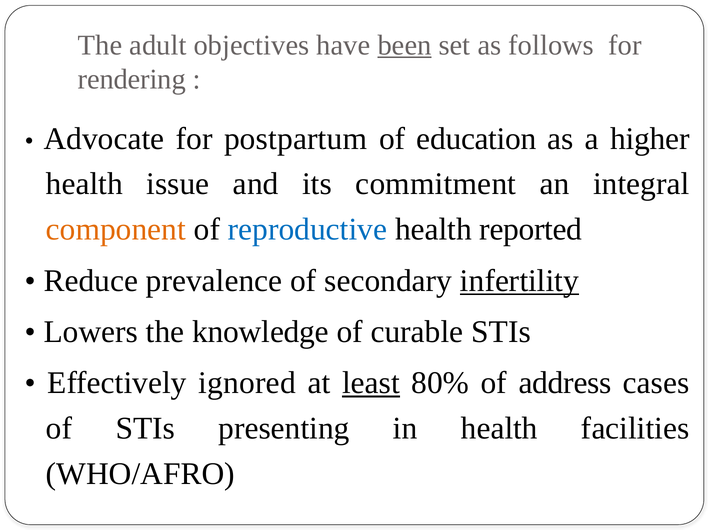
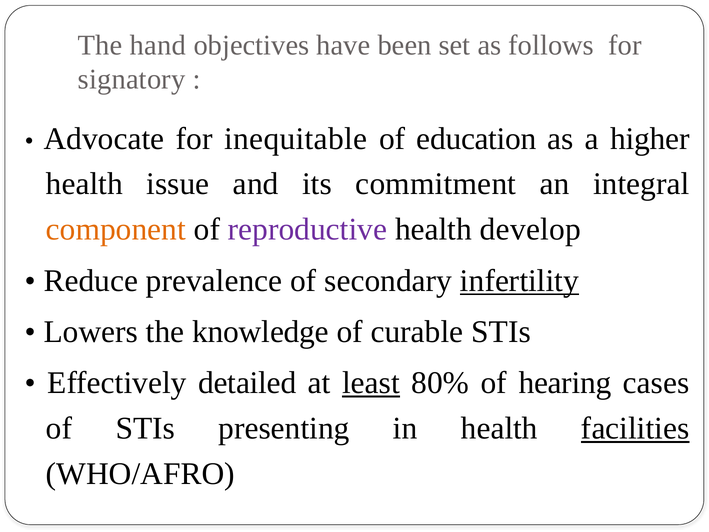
adult: adult -> hand (158, 45)
been underline: present -> none (405, 45)
rendering: rendering -> signatory (132, 79)
postpartum: postpartum -> inequitable (296, 139)
reproductive colour: blue -> purple (308, 229)
reported: reported -> develop (531, 229)
ignored: ignored -> detailed (247, 383)
address: address -> hearing (565, 383)
facilities underline: none -> present (635, 428)
